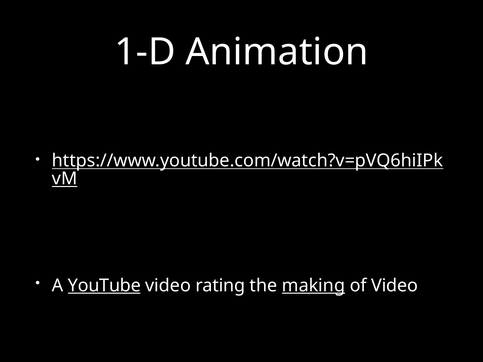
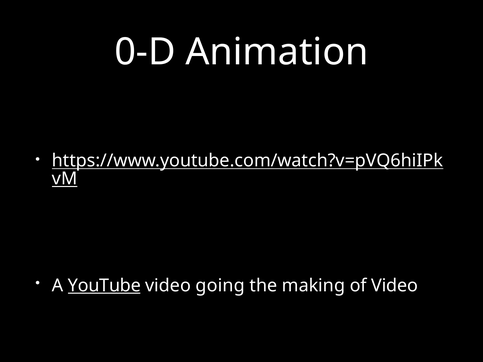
1-D: 1-D -> 0-D (145, 52)
rating: rating -> going (220, 286)
making underline: present -> none (313, 286)
